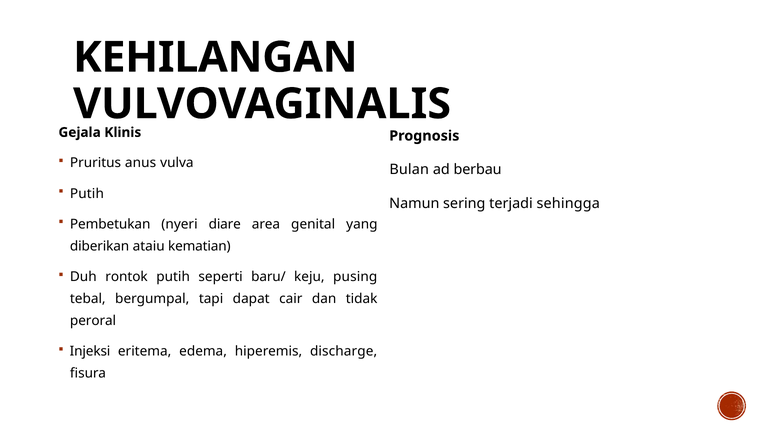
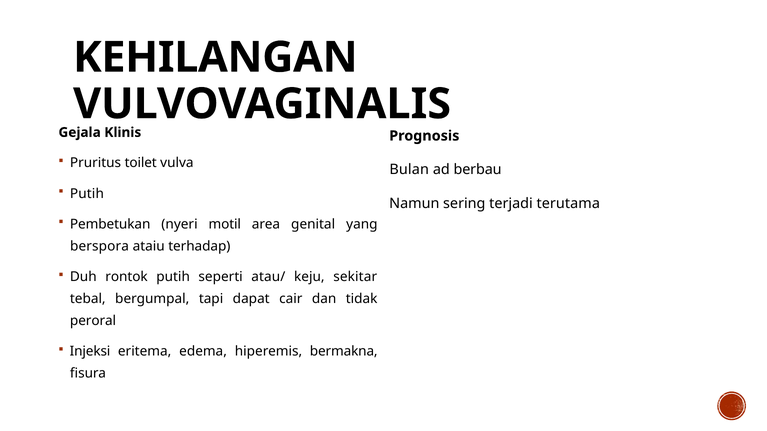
anus: anus -> toilet (141, 163)
sehingga: sehingga -> terutama (568, 204)
diare: diare -> motil (225, 224)
diberikan: diberikan -> berspora (99, 246)
kematian: kematian -> terhadap (199, 246)
baru/: baru/ -> atau/ (268, 277)
pusing: pusing -> sekitar (355, 277)
discharge: discharge -> bermakna (344, 352)
